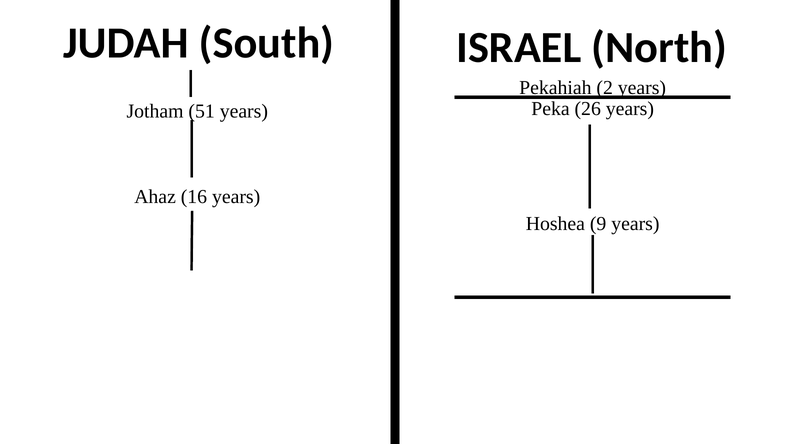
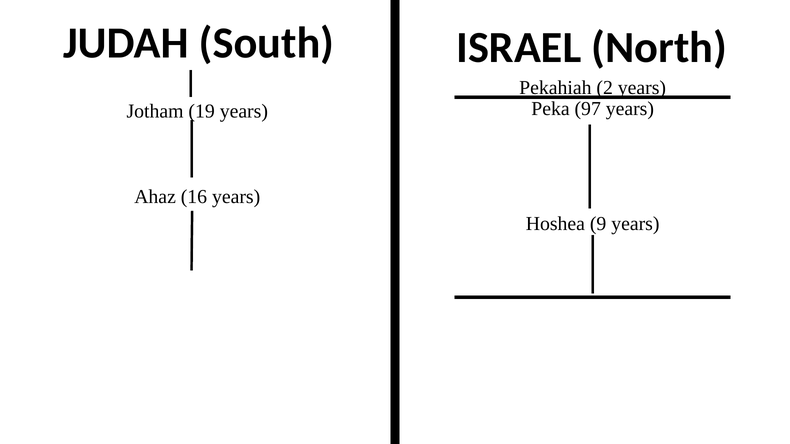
26: 26 -> 97 (588, 109)
51: 51 -> 19 (202, 111)
